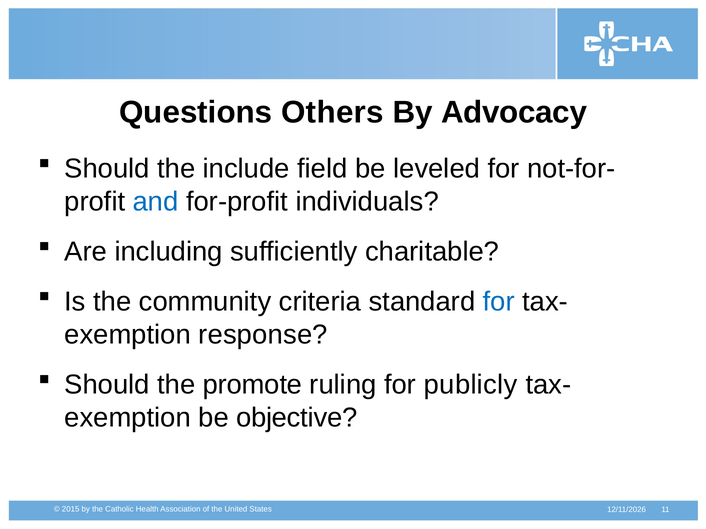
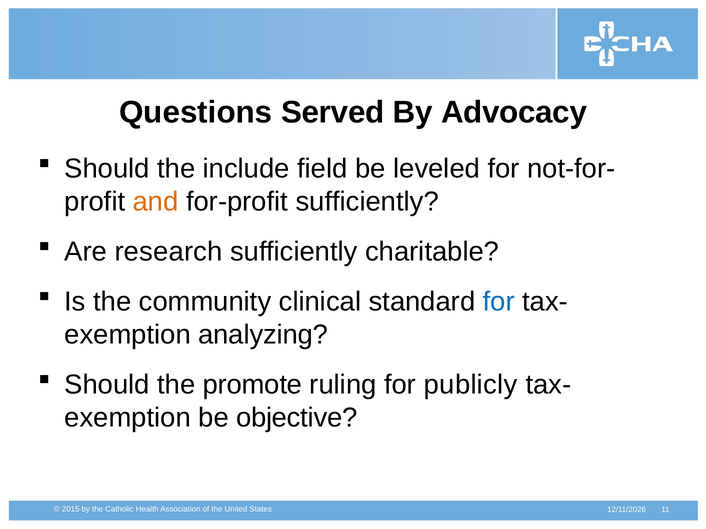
Others: Others -> Served (333, 113)
and colour: blue -> orange (156, 202)
for-profit individuals: individuals -> sufficiently (367, 202)
including: including -> research (169, 252)
criteria: criteria -> clinical (320, 302)
response: response -> analyzing (263, 335)
